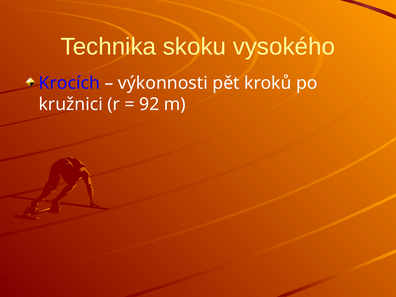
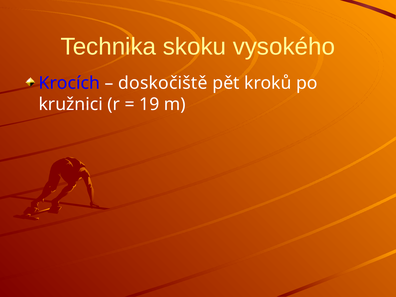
výkonnosti: výkonnosti -> doskočiště (163, 83)
92: 92 -> 19 (149, 104)
